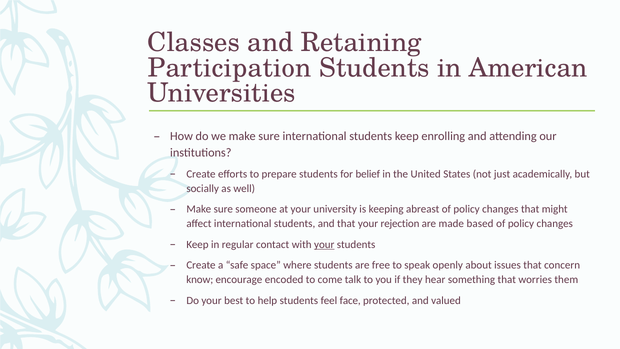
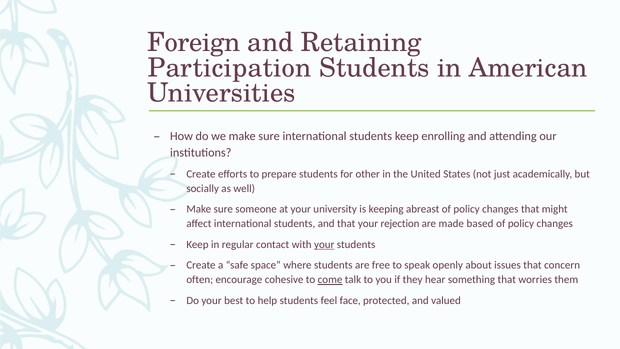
Classes: Classes -> Foreign (194, 43)
belief: belief -> other (368, 174)
know: know -> often (200, 280)
encoded: encoded -> cohesive (284, 280)
come underline: none -> present (330, 280)
